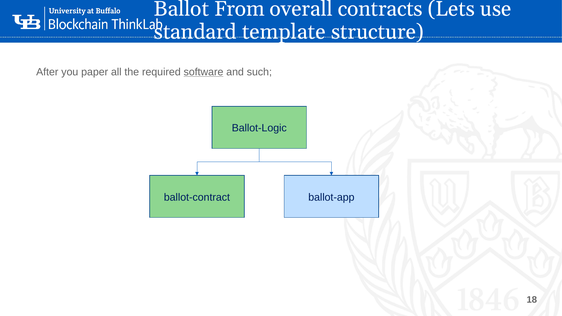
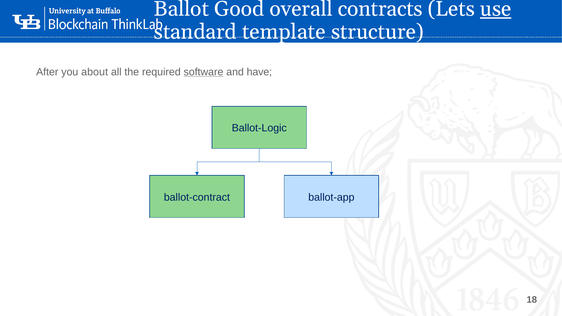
From: From -> Good (239, 9)
use underline: none -> present (496, 9)
paper: paper -> about (95, 72)
such: such -> have (259, 72)
